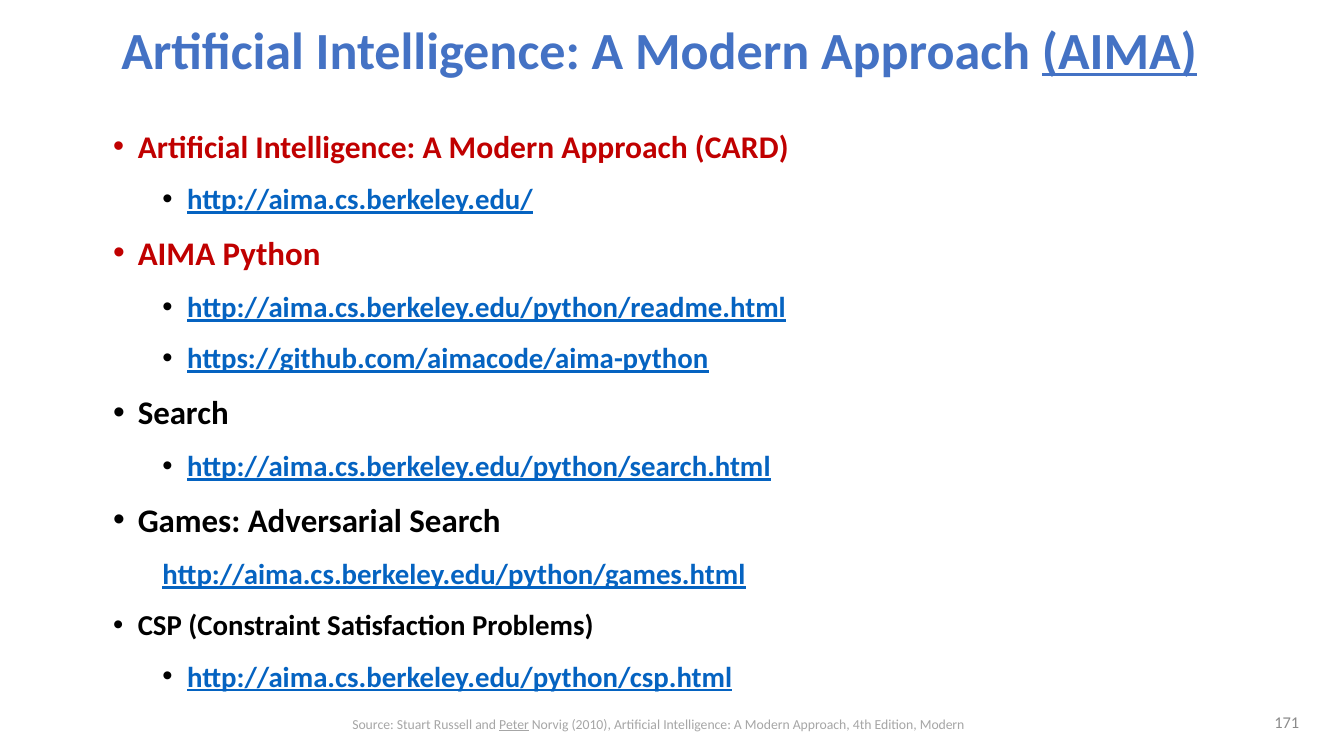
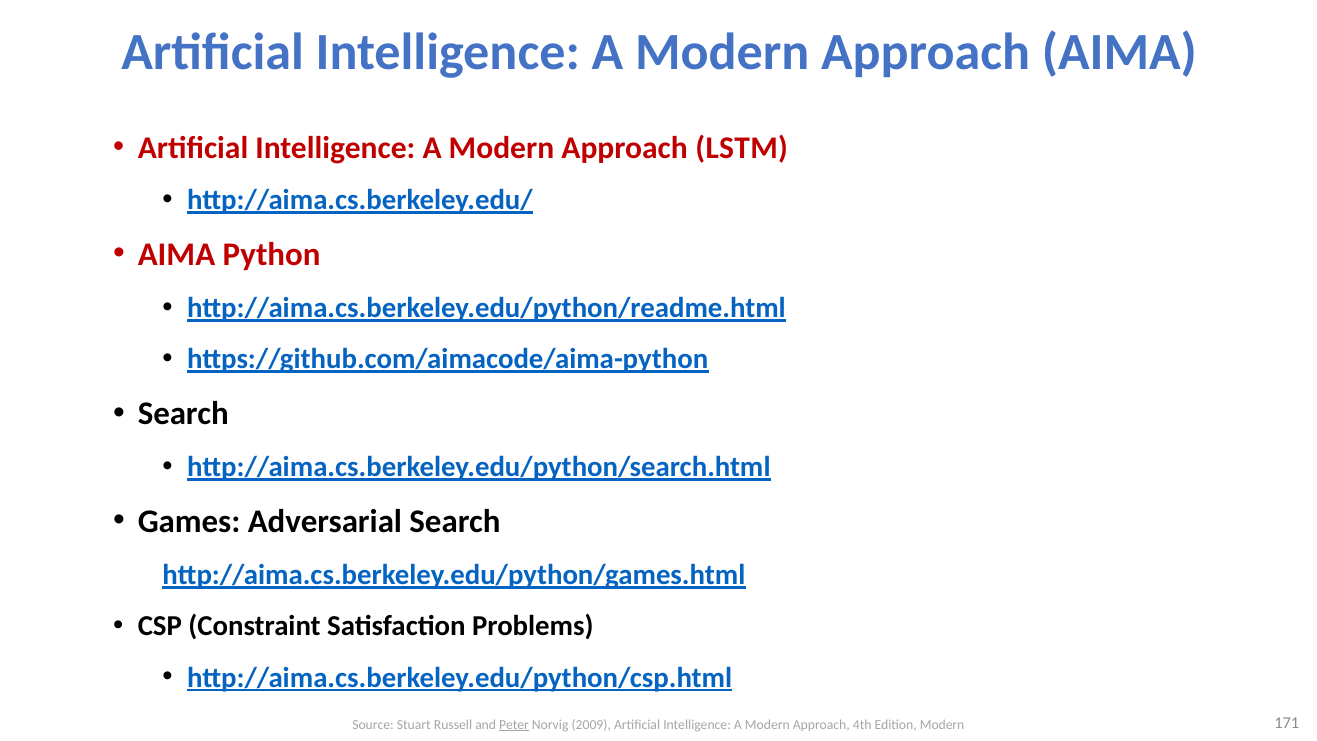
AIMA underline: present -> none (1119, 52)
CARD: CARD -> LSTM (742, 148)
2010: 2010 -> 2009 (591, 725)
